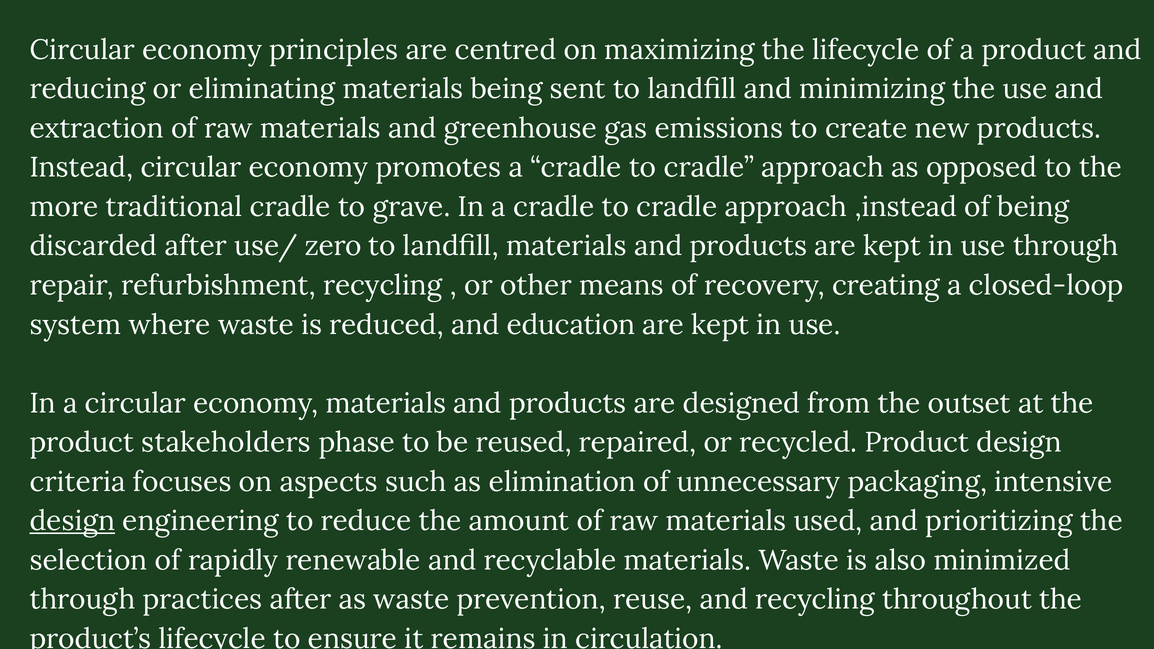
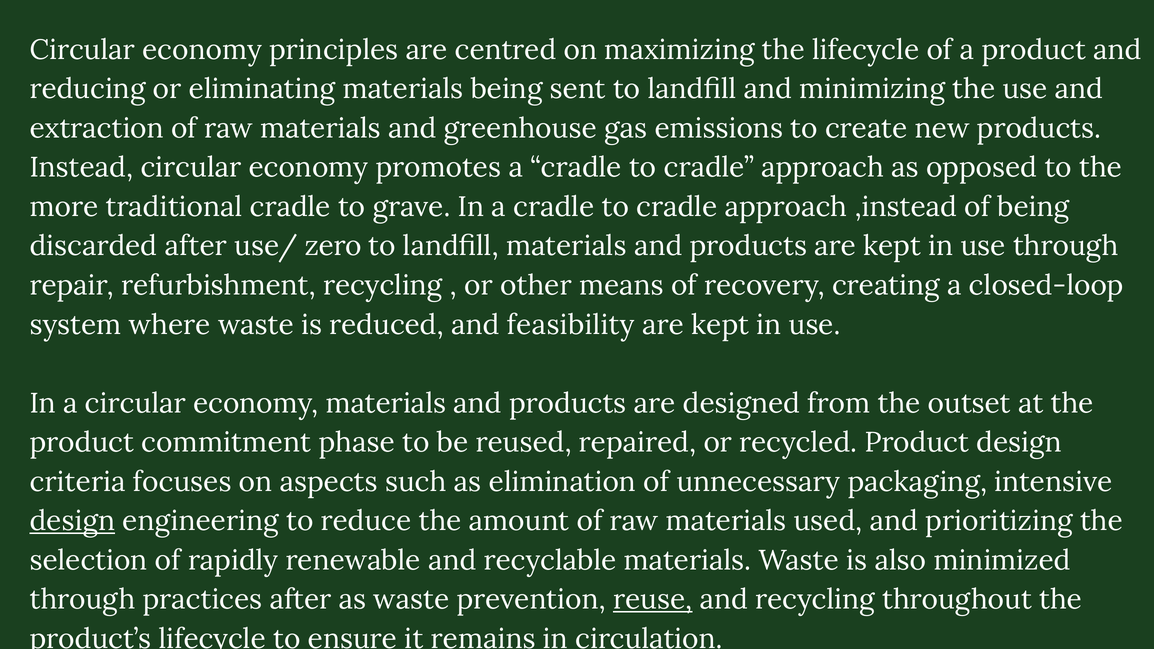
education: education -> feasibility (571, 325)
stakeholders: stakeholders -> commitment (226, 443)
reuse underline: none -> present (653, 600)
